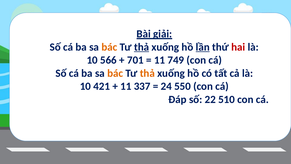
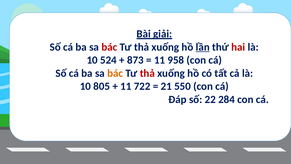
bác colour: orange -> red (109, 47)
thả underline: present -> none (142, 47)
566: 566 -> 524 (108, 60)
701: 701 -> 873 (135, 60)
749: 749 -> 958 (176, 60)
thả colour: orange -> red (147, 73)
421: 421 -> 805 (102, 86)
337: 337 -> 722 (142, 86)
24: 24 -> 21 (166, 86)
510: 510 -> 284 (226, 99)
